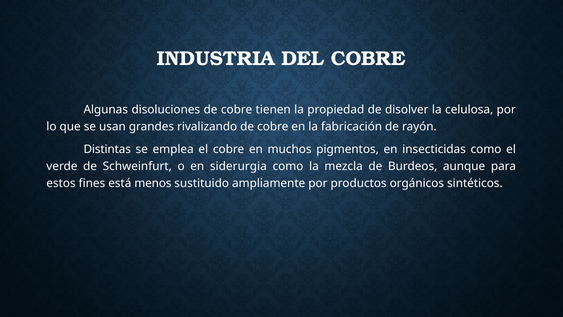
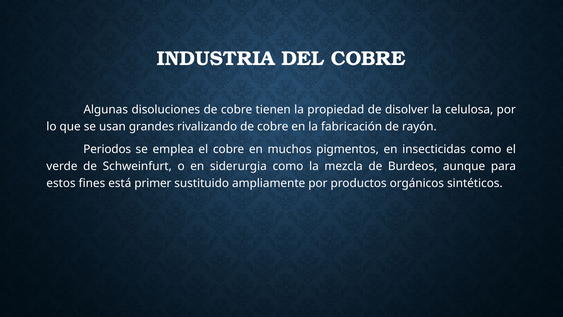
Distintas: Distintas -> Periodos (107, 149)
menos: menos -> primer (153, 183)
